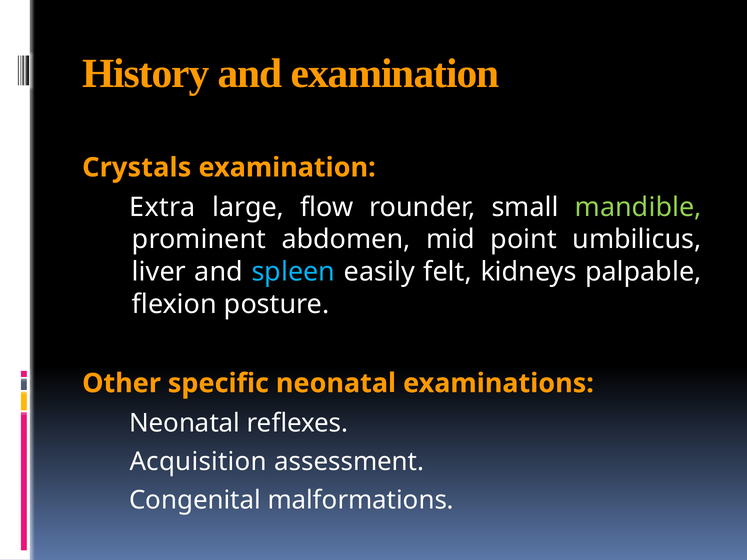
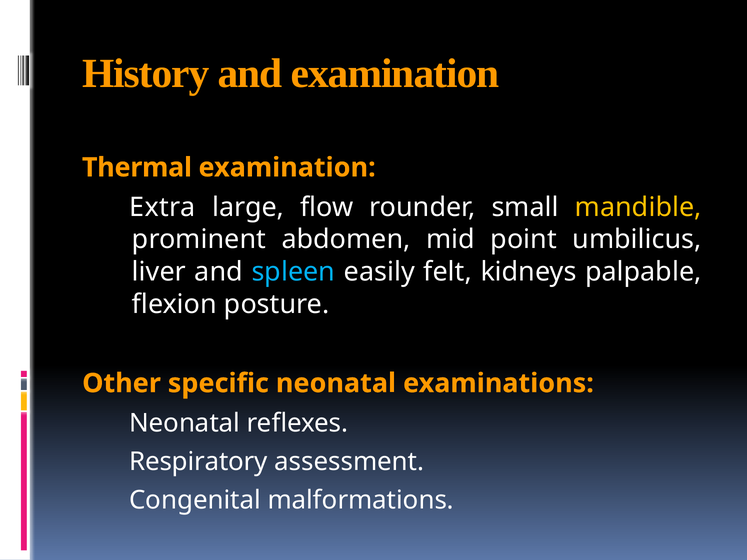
Crystals: Crystals -> Thermal (137, 168)
mandible colour: light green -> yellow (638, 207)
Acquisition: Acquisition -> Respiratory (198, 462)
